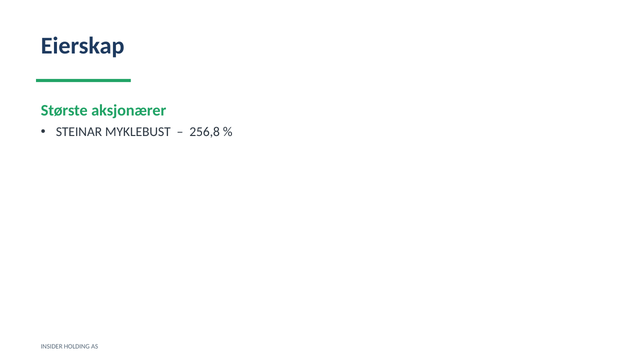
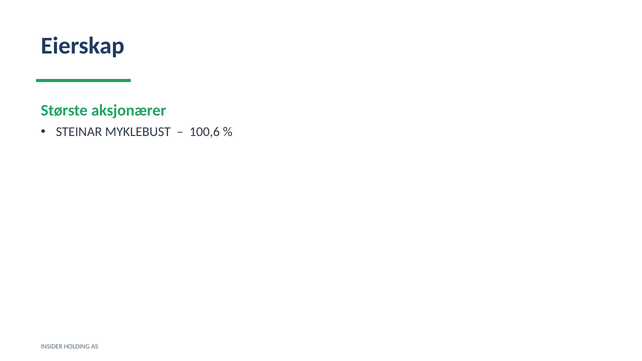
256,8: 256,8 -> 100,6 (205, 132)
